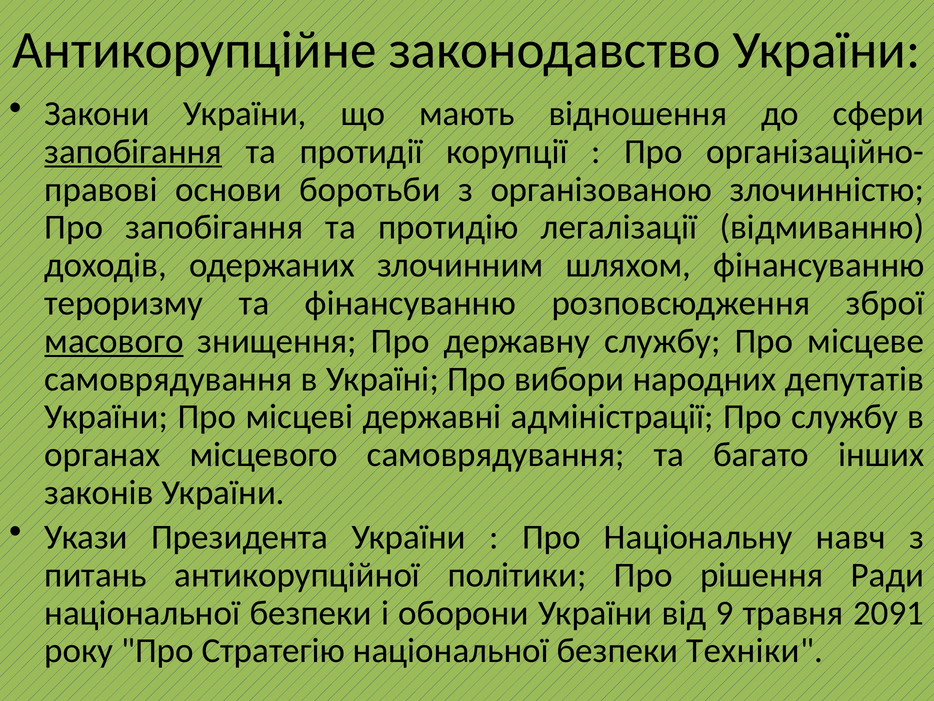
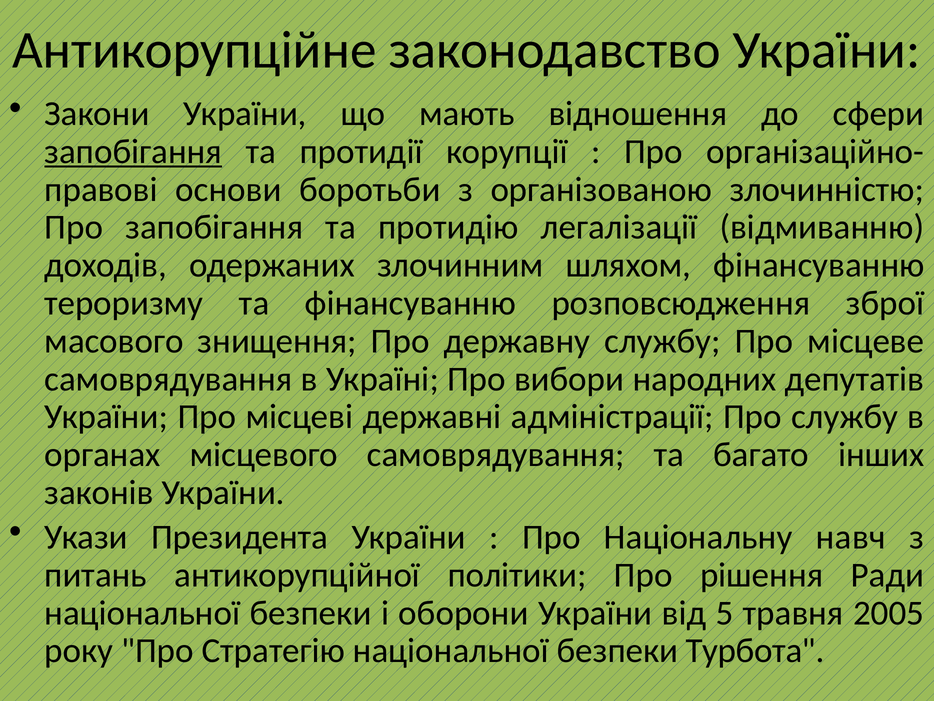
масового underline: present -> none (114, 341)
9: 9 -> 5 (724, 613)
2091: 2091 -> 2005 (889, 613)
Техніки: Техніки -> Турбота (755, 650)
